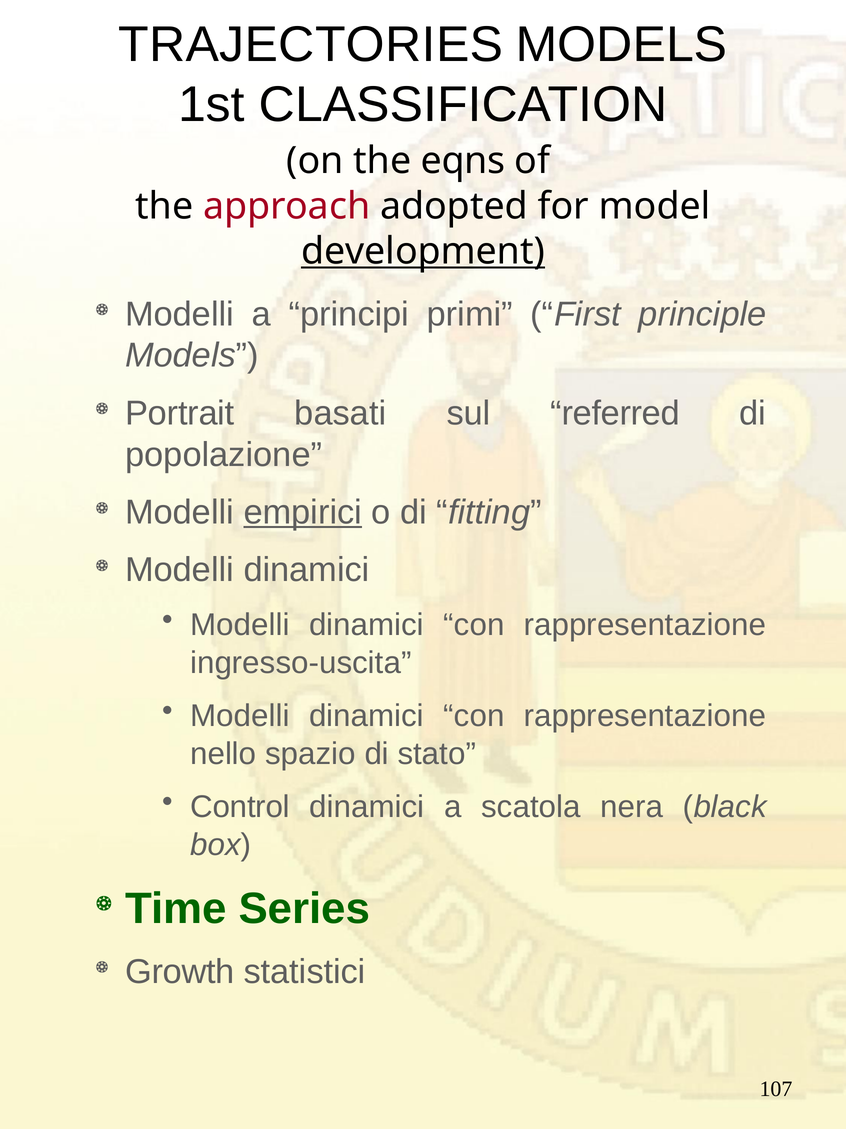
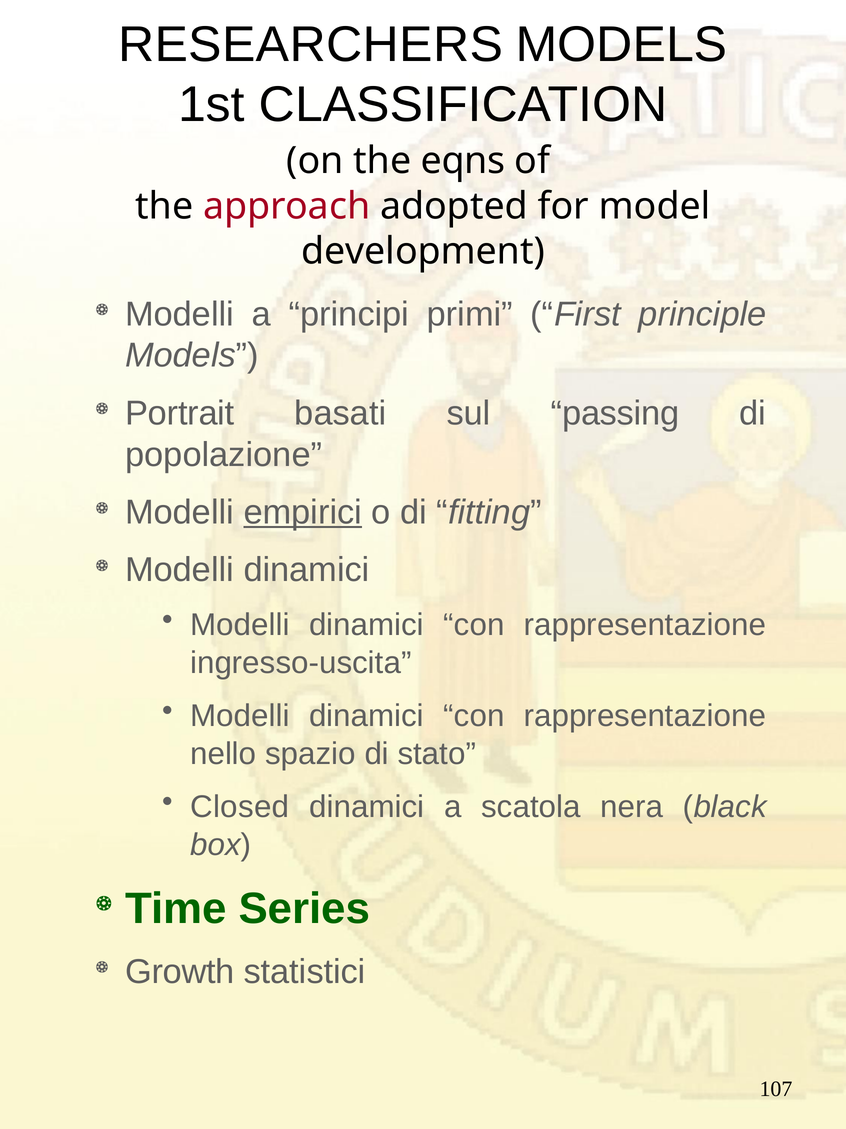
TRAJECTORIES: TRAJECTORIES -> RESEARCHERS (311, 45)
development underline: present -> none (423, 251)
referred: referred -> passing (615, 413)
Control: Control -> Closed (240, 806)
